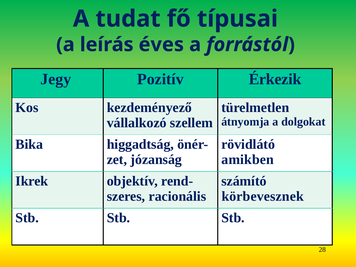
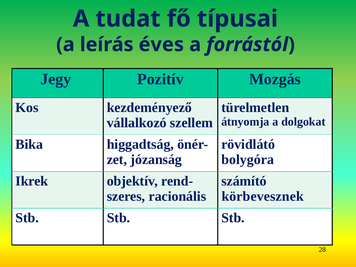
Érkezik: Érkezik -> Mozgás (275, 79)
amikben: amikben -> bolygóra (248, 160)
